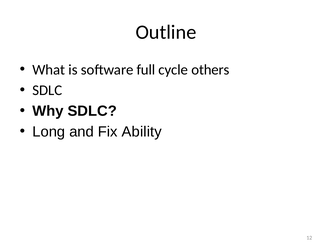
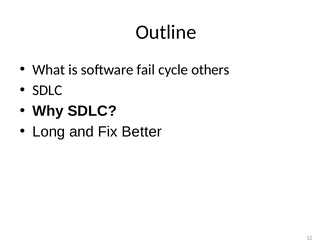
full: full -> fail (146, 70)
Ability: Ability -> Better (142, 132)
